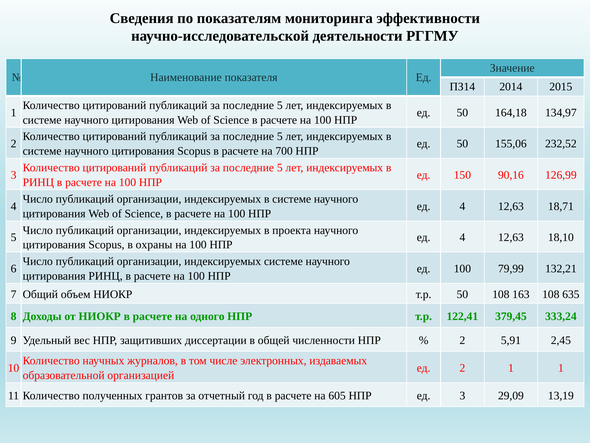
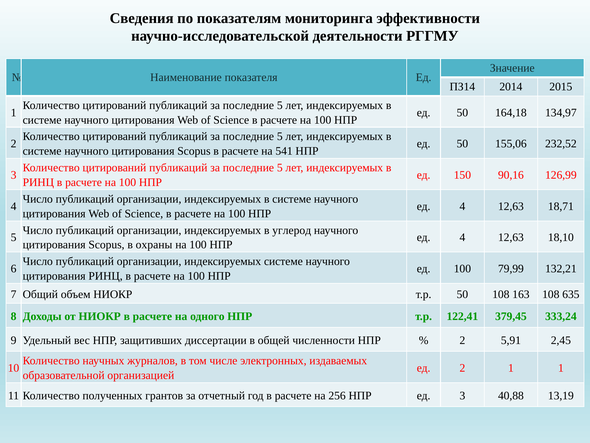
700: 700 -> 541 (284, 151)
проекта: проекта -> углерод (292, 230)
605: 605 -> 256 (337, 395)
29,09: 29,09 -> 40,88 (511, 395)
